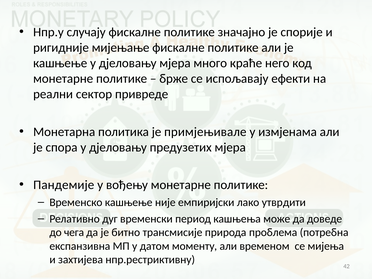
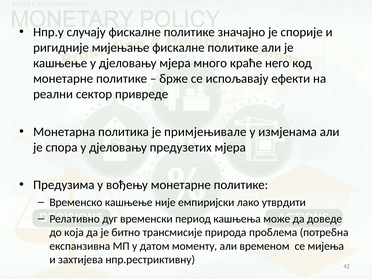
Пандемије: Пандемије -> Предузима (64, 185)
чега: чега -> која (74, 232)
